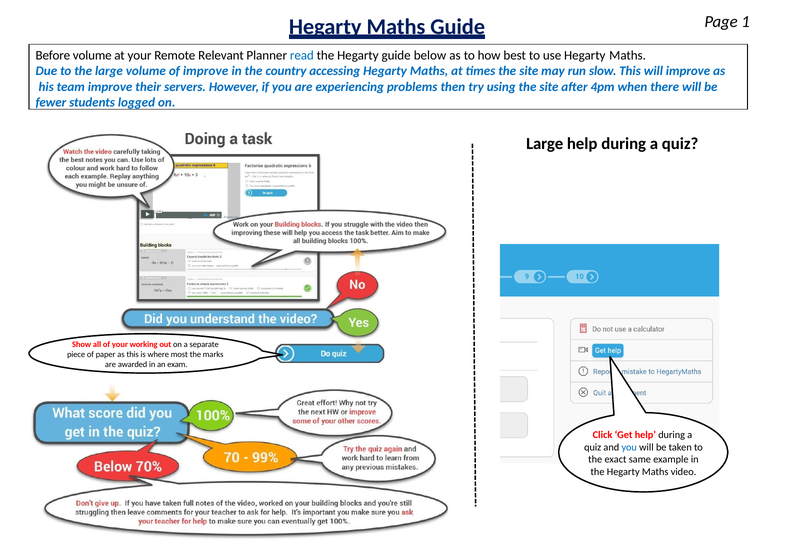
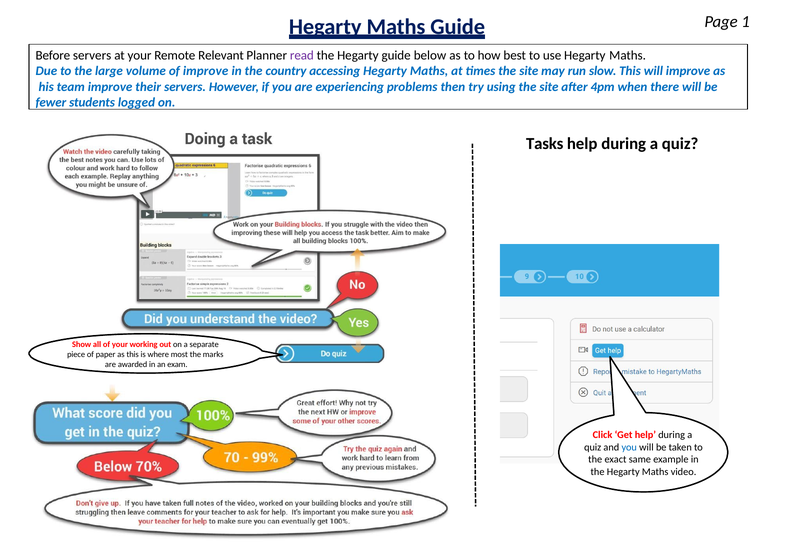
Before volume: volume -> servers (92, 55)
read colour: blue -> purple (302, 55)
Large: Large -> Tasks (545, 144)
